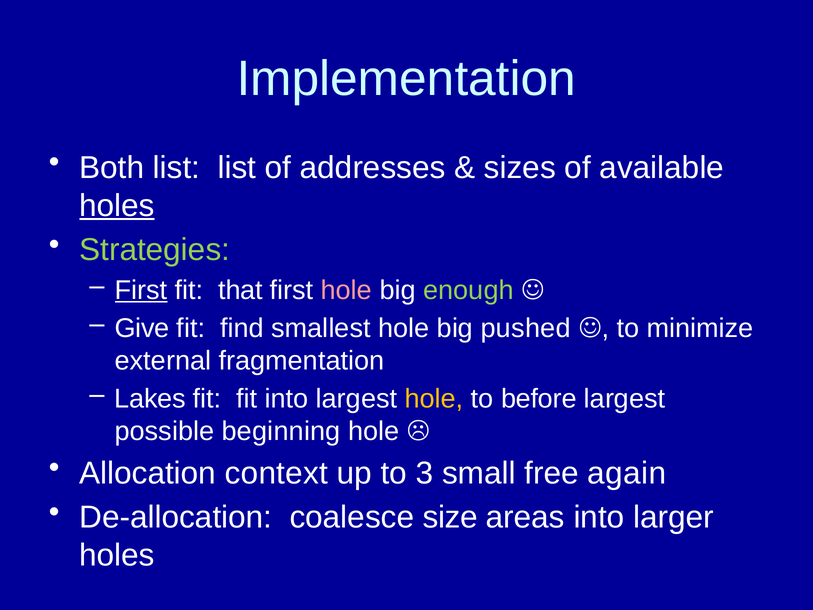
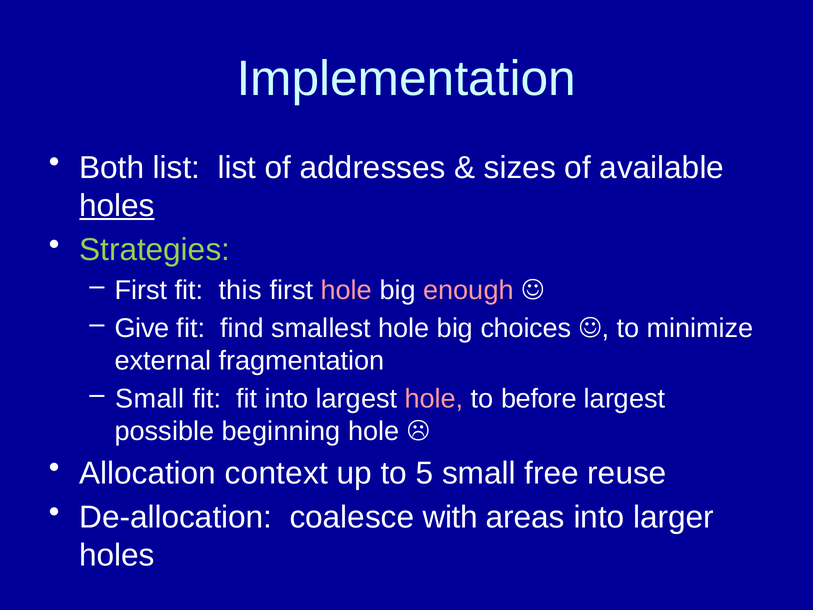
First underline: present -> none (141, 290)
that: that -> this (240, 290)
enough colour: light green -> pink (468, 290)
pushed: pushed -> choices (526, 328)
Lakes: Lakes -> Small (150, 399)
hole colour: yellow -> pink (434, 399)
3: 3 -> 5 (425, 473)
again: again -> reuse (627, 473)
size: size -> with (450, 517)
